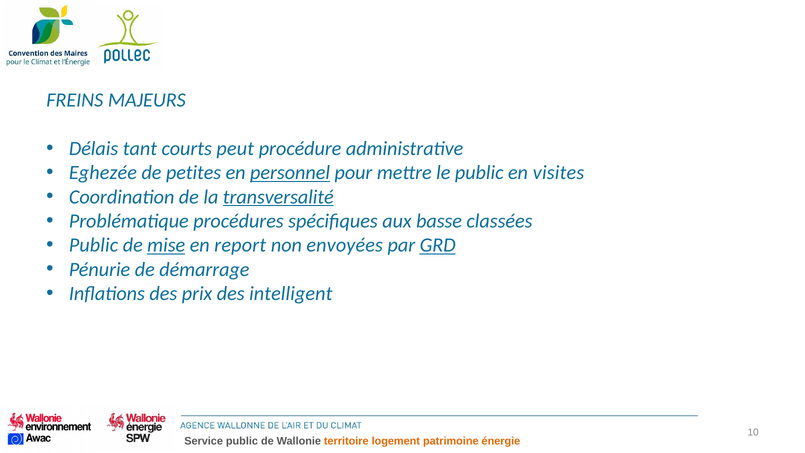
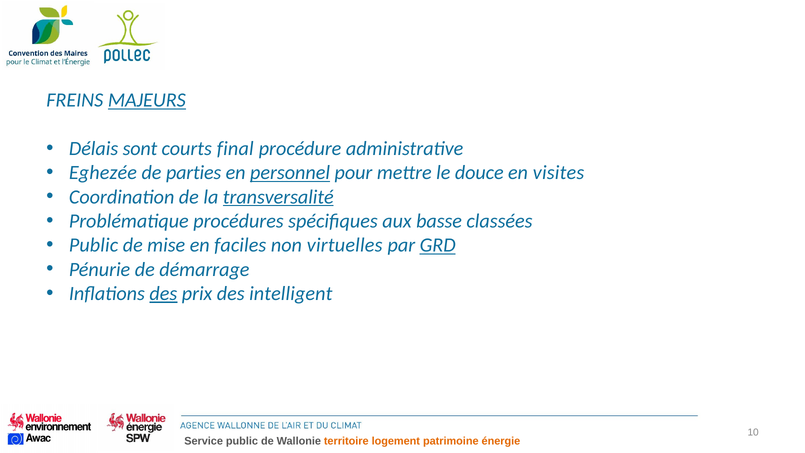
MAJEURS underline: none -> present (147, 100)
tant: tant -> sont (140, 148)
peut: peut -> final (235, 148)
petites: petites -> parties (194, 173)
le public: public -> douce (479, 173)
mise underline: present -> none (166, 245)
report: report -> faciles (240, 245)
envoyées: envoyées -> virtuelles (345, 245)
des underline: none -> present (163, 293)
